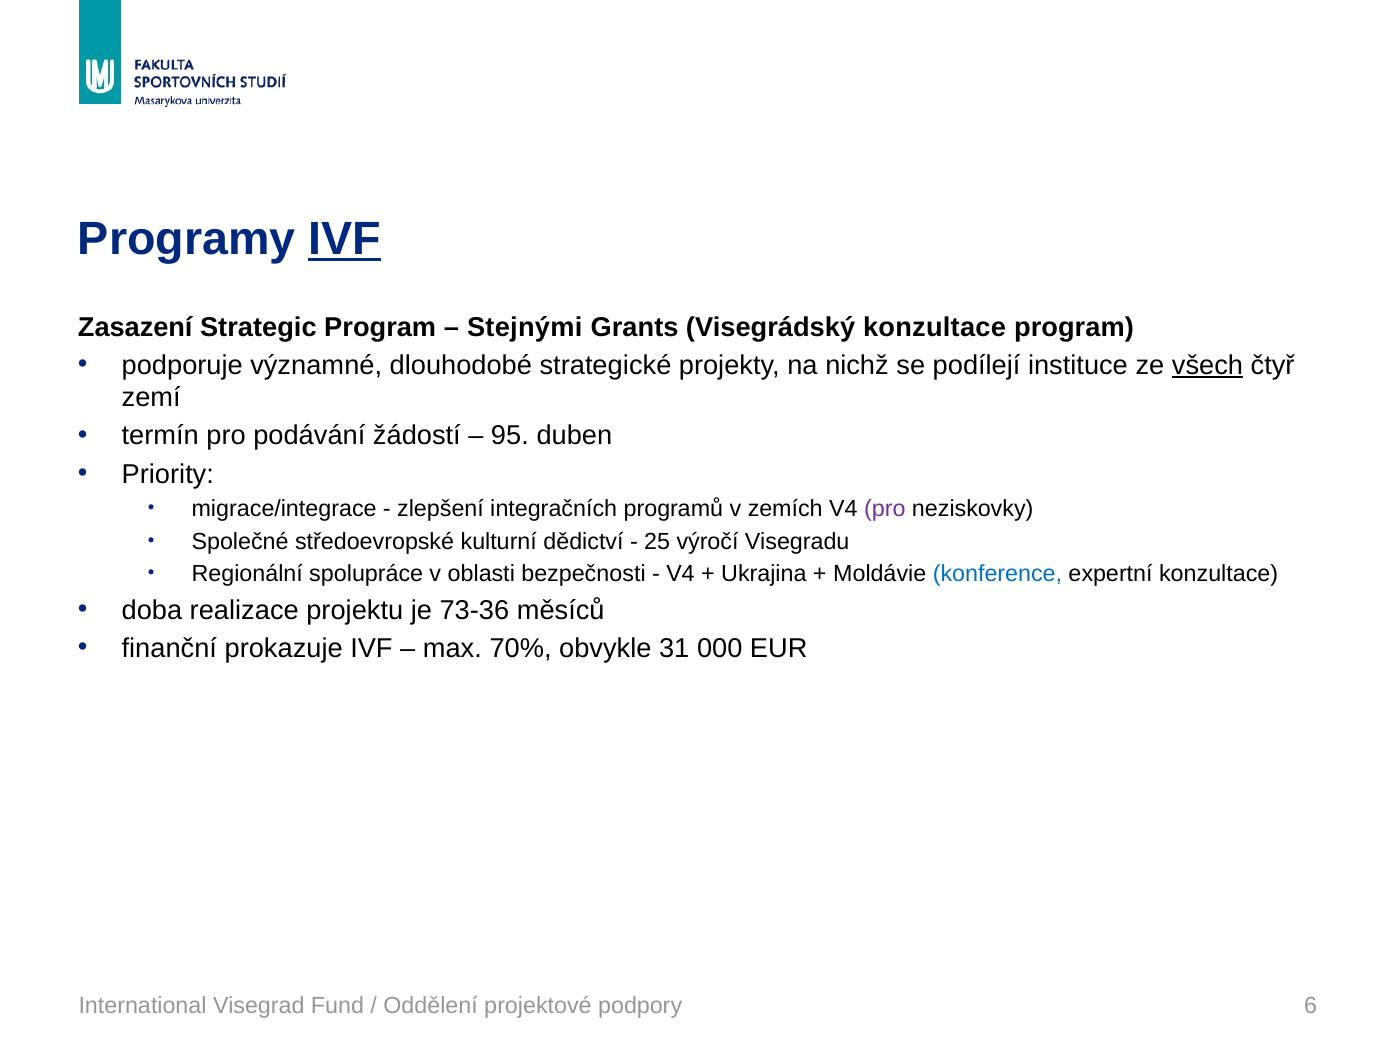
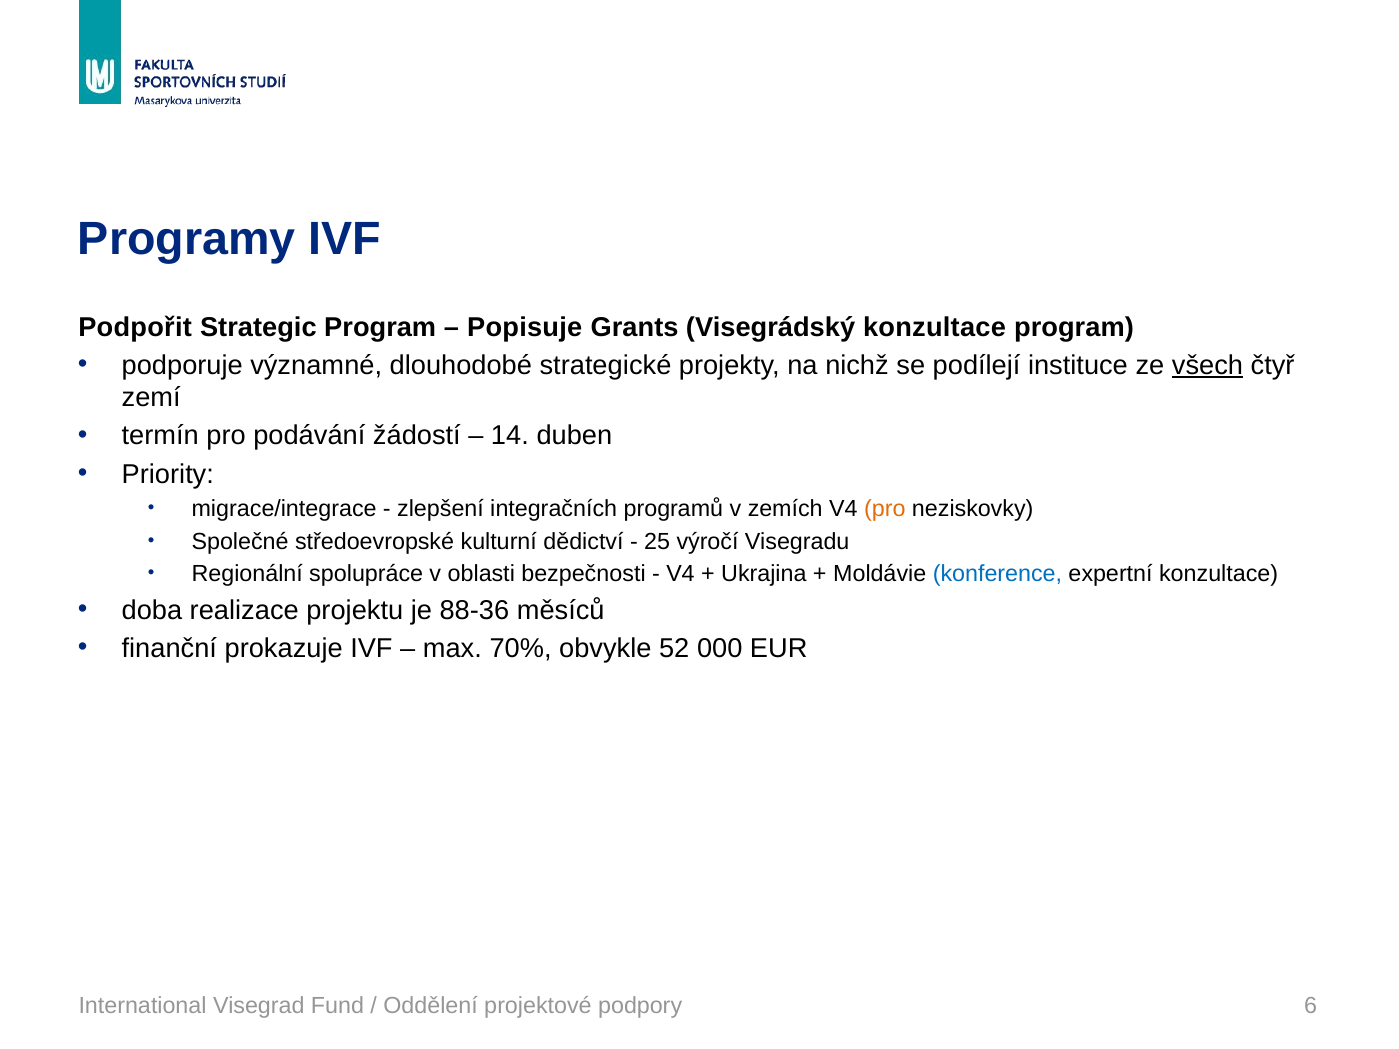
IVF underline: present -> none (345, 240)
Zasazení: Zasazení -> Podpořit (135, 327)
Stejnými: Stejnými -> Popisuje (525, 327)
95: 95 -> 14 (510, 436)
pro colour: purple -> orange (885, 509)
73-36: 73-36 -> 88-36 (474, 610)
31: 31 -> 52 (674, 648)
